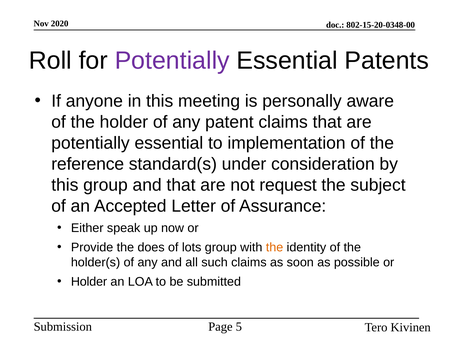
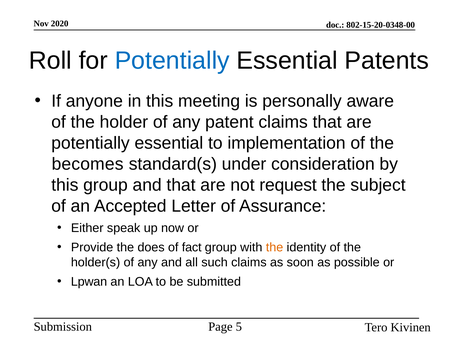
Potentially colour: purple -> blue (172, 61)
reference: reference -> becomes (88, 164)
lots: lots -> fact (192, 247)
Holder: Holder -> Lpwan (89, 281)
